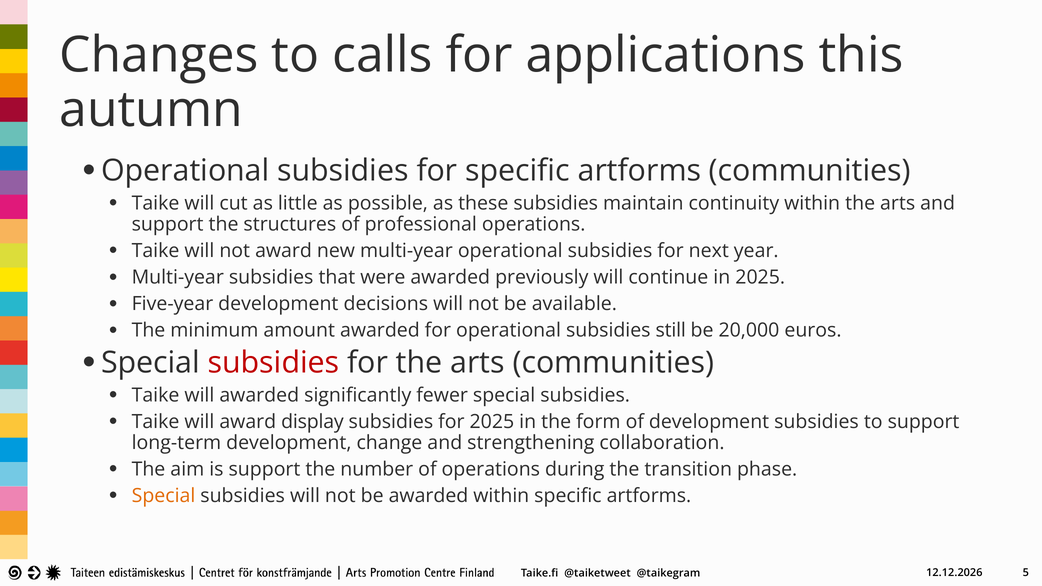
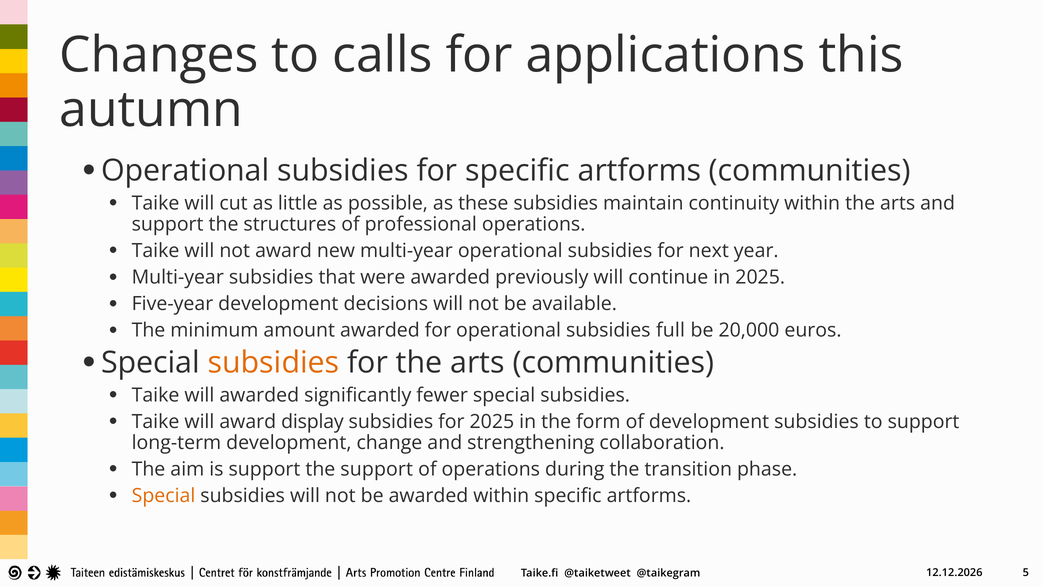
still: still -> full (670, 331)
subsidies colour: red -> orange (274, 363)
the number: number -> support (377, 469)
